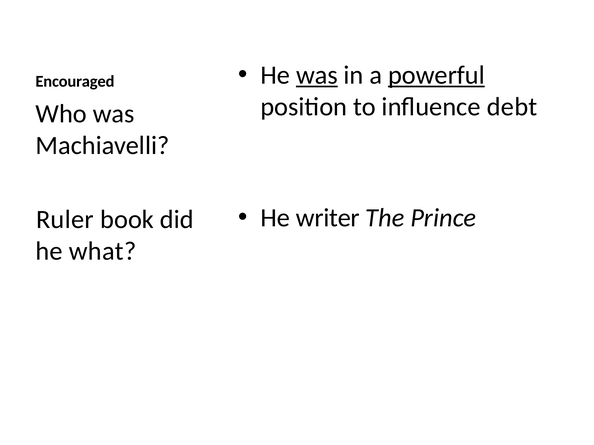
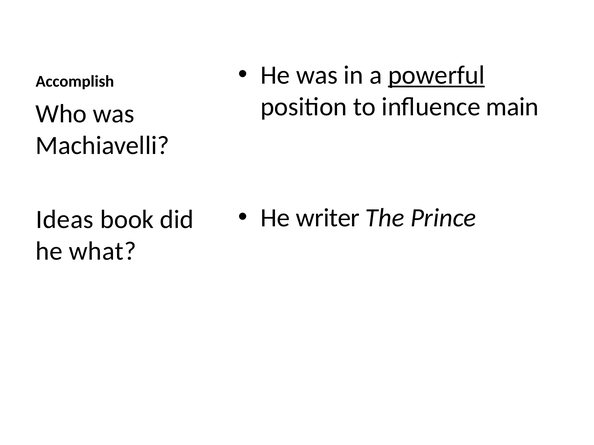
Encouraged: Encouraged -> Accomplish (75, 81)
was underline: present -> none (317, 75)
debt: debt -> main (512, 107)
Ruler: Ruler -> Ideas (65, 220)
